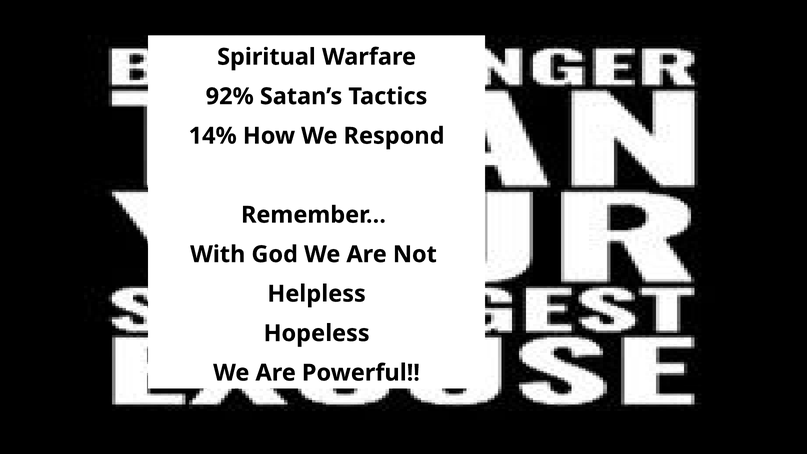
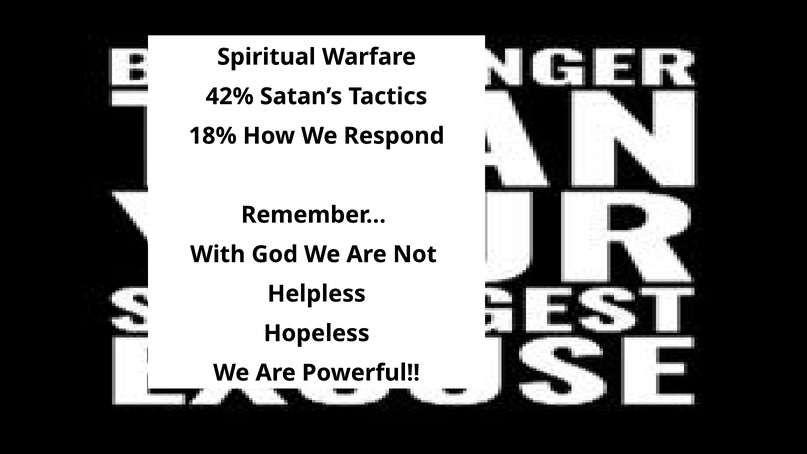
92%: 92% -> 42% (230, 96)
14%: 14% -> 18% (213, 136)
